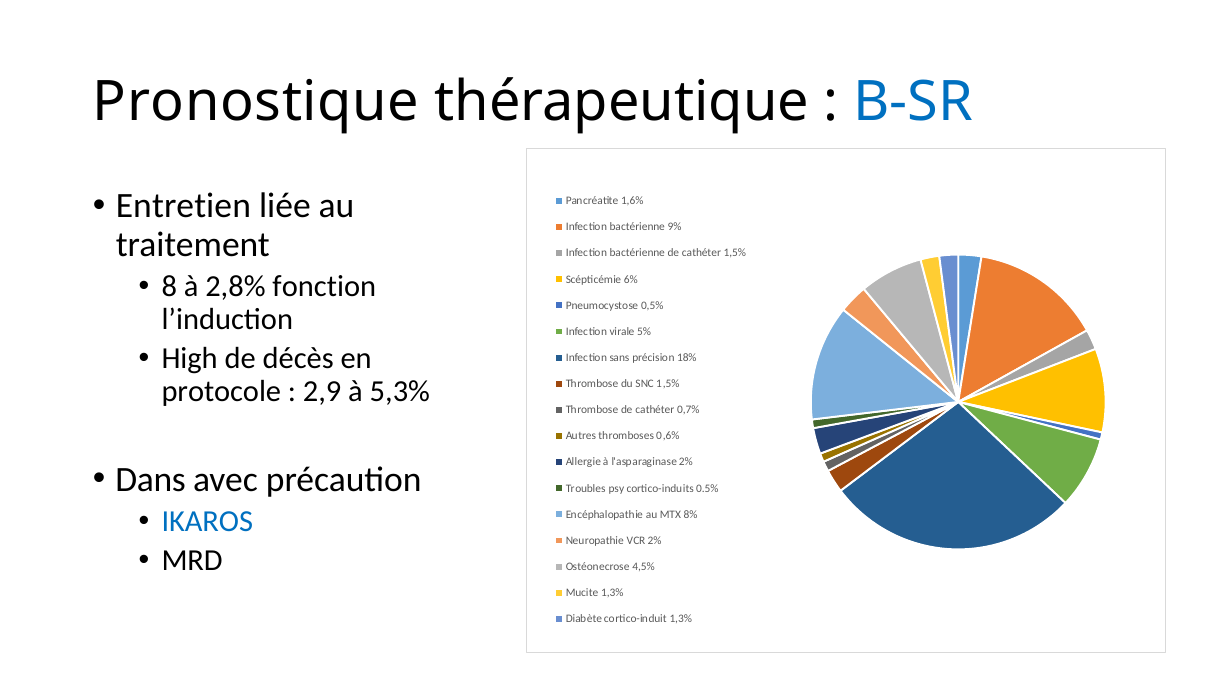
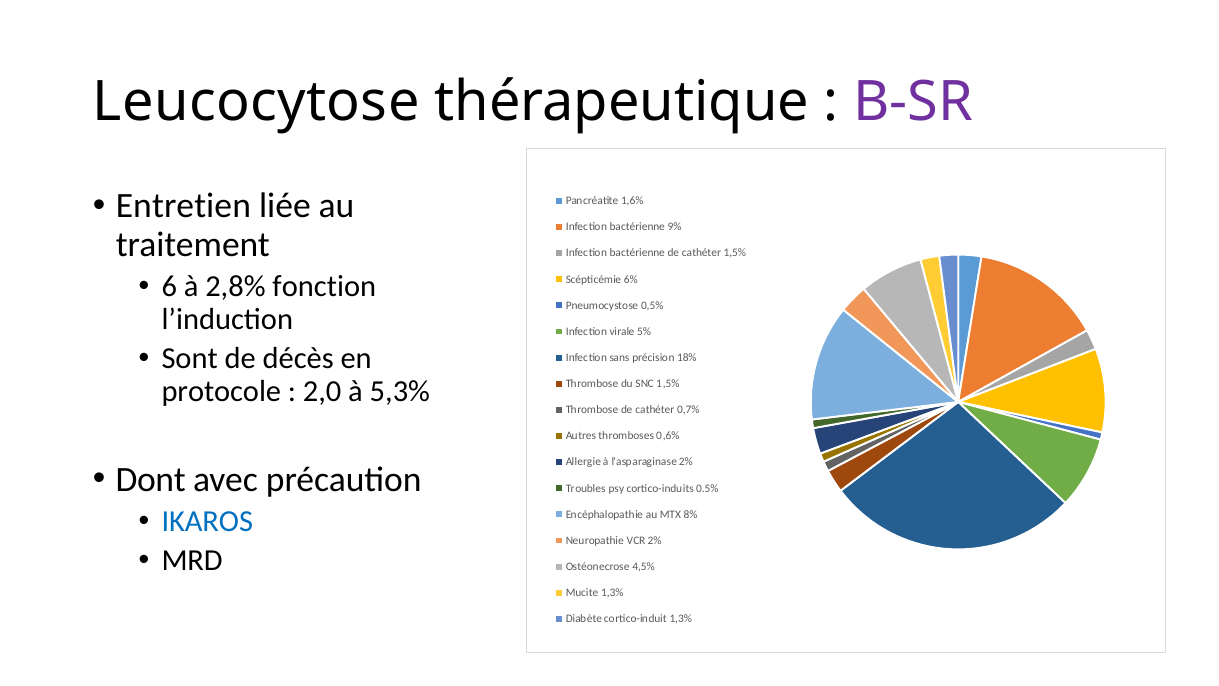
Pronostique: Pronostique -> Leucocytose (256, 102)
B-SR colour: blue -> purple (913, 102)
8: 8 -> 6 (169, 287)
High: High -> Sont (190, 359)
2,9: 2,9 -> 2,0 (322, 392)
Dans: Dans -> Dont (151, 479)
